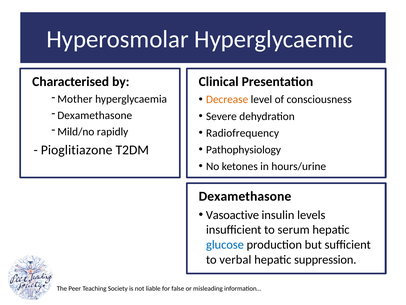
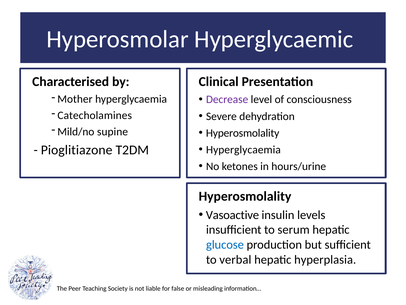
Decrease colour: orange -> purple (227, 99)
Dexamethasone: Dexamethasone -> Catecholamines (95, 115)
rapidly: rapidly -> supine (113, 131)
Radiofrequency: Radiofrequency -> Hyperosmolality (243, 133)
Pathophysiology: Pathophysiology -> Hyperglycaemia (243, 150)
Dexamethasone: Dexamethasone -> Hyperosmolality (245, 196)
suppression: suppression -> hyperplasia (325, 259)
